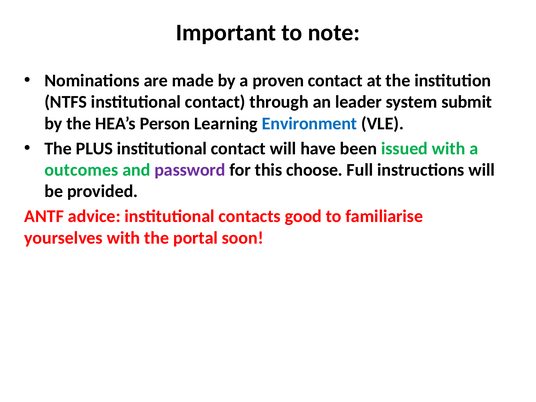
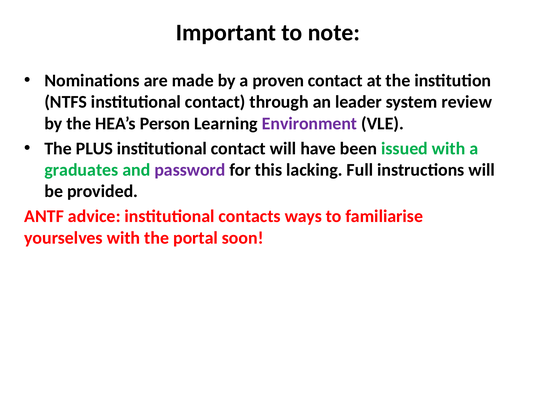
submit: submit -> review (467, 102)
Environment colour: blue -> purple (310, 123)
outcomes: outcomes -> graduates (81, 170)
choose: choose -> lacking (314, 170)
good: good -> ways (303, 216)
